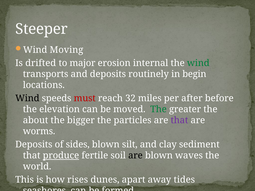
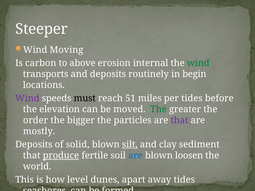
drifted: drifted -> carbon (41, 63)
major: major -> above (82, 63)
Wind colour: black -> purple (27, 98)
must colour: red -> black (85, 98)
32: 32 -> 51 (130, 98)
per after: after -> tides (192, 98)
about: about -> order (36, 120)
worms: worms -> mostly (39, 131)
sides: sides -> solid (78, 145)
silt underline: none -> present (130, 145)
are colour: black -> blue (135, 156)
waves: waves -> loosen (189, 156)
rises: rises -> level (78, 180)
